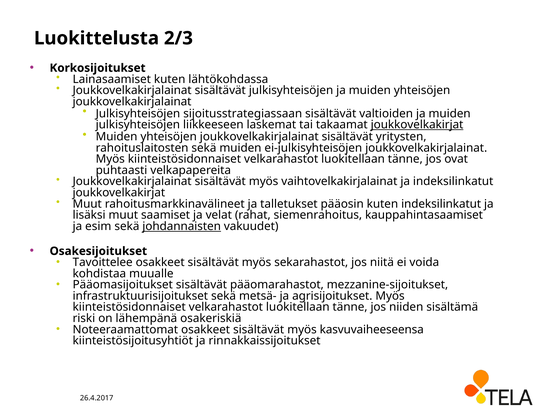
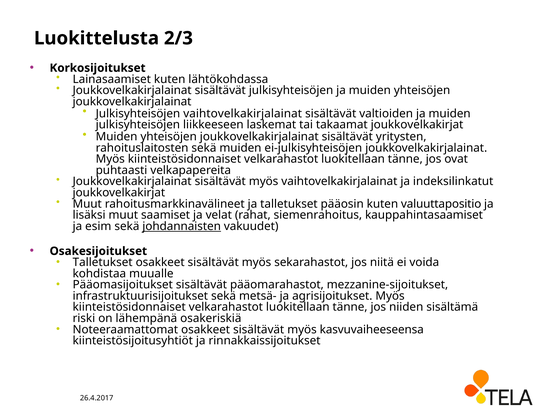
Julkisyhteisöjen sijoitusstrategiassaan: sijoitusstrategiassaan -> vaihtovelkakirjalainat (243, 114)
joukkovelkakirjat underline: present -> none (417, 125)
kuten indeksilinkatut: indeksilinkatut -> valuuttapositio (441, 204)
Tavoittelee: Tavoittelee -> Talletukset (103, 262)
